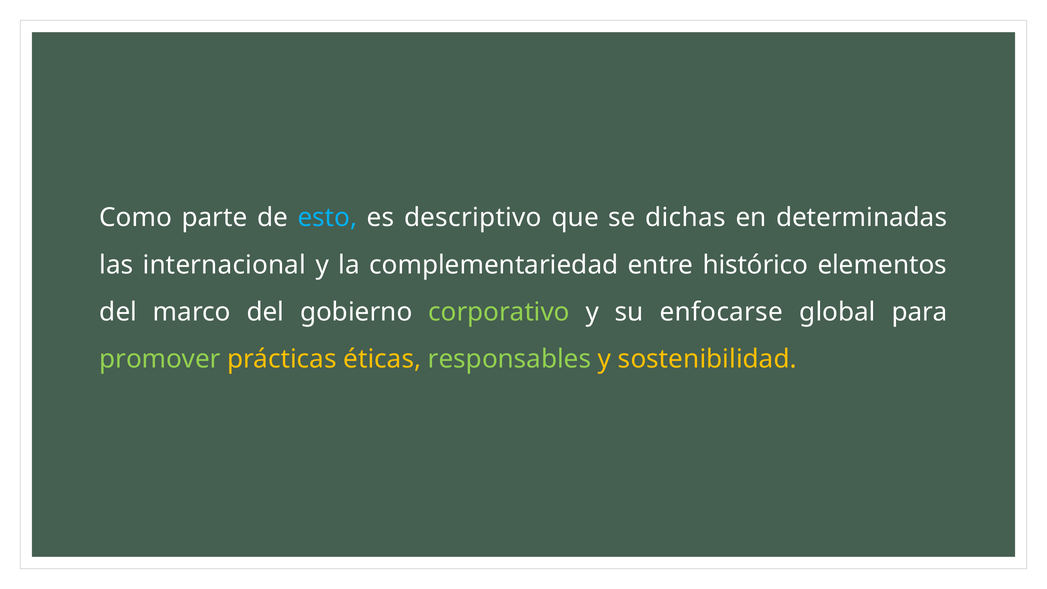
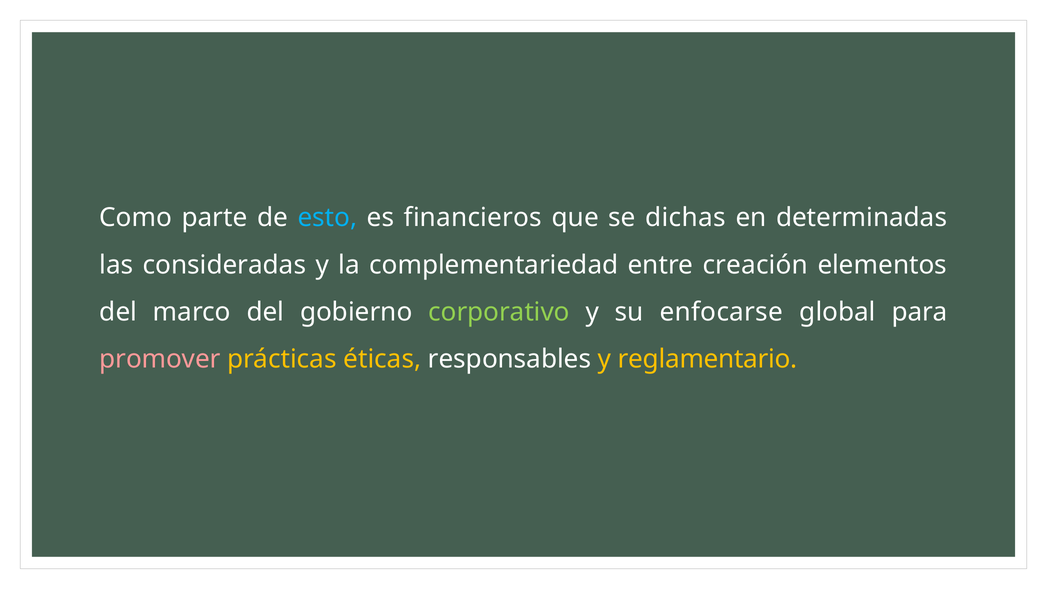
descriptivo: descriptivo -> financieros (473, 218)
internacional: internacional -> consideradas (224, 265)
histórico: histórico -> creación (755, 265)
promover colour: light green -> pink (160, 359)
responsables colour: light green -> white (510, 359)
sostenibilidad: sostenibilidad -> reglamentario (708, 359)
